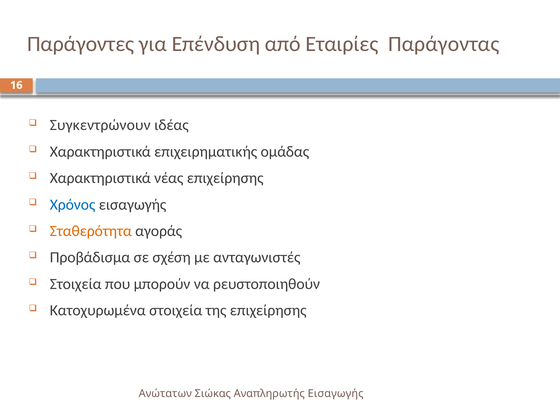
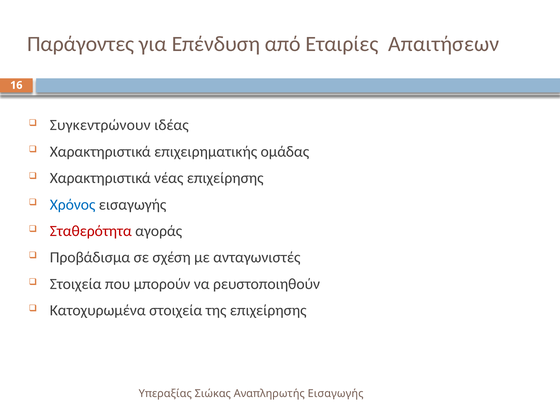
Παράγοντας: Παράγοντας -> Απαιτήσεων (444, 44)
Σταθερότητα colour: orange -> red (91, 231)
Ανώτατων: Ανώτατων -> Υπεραξίας (165, 394)
